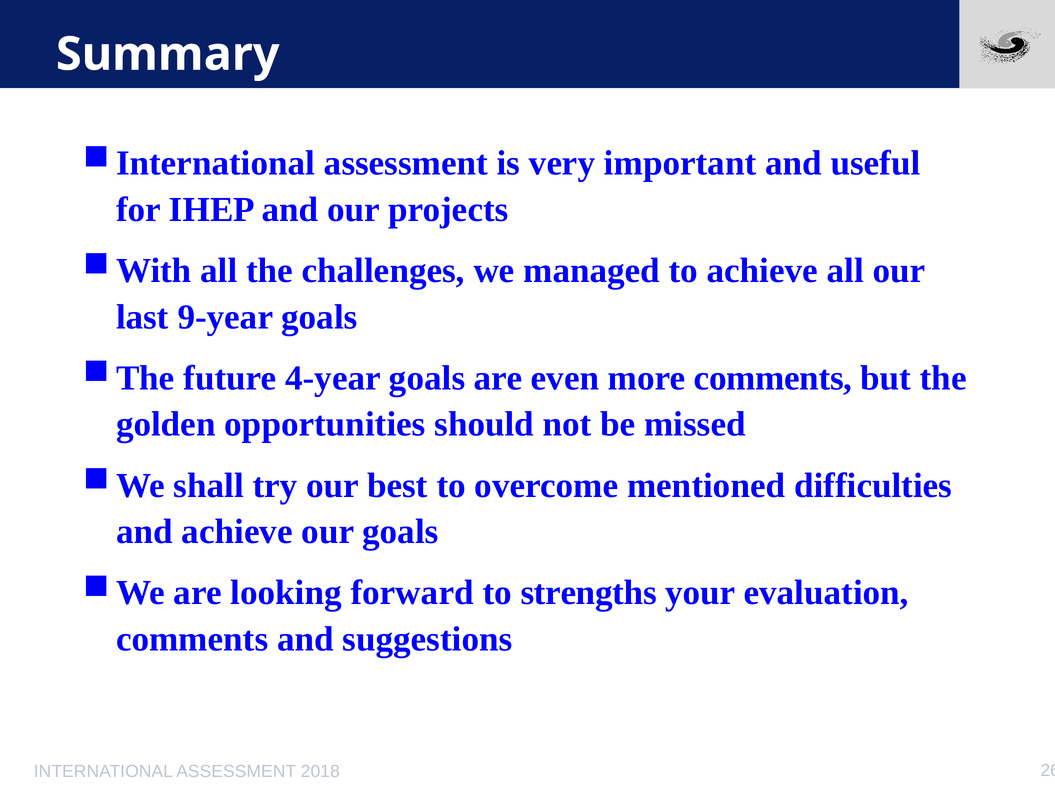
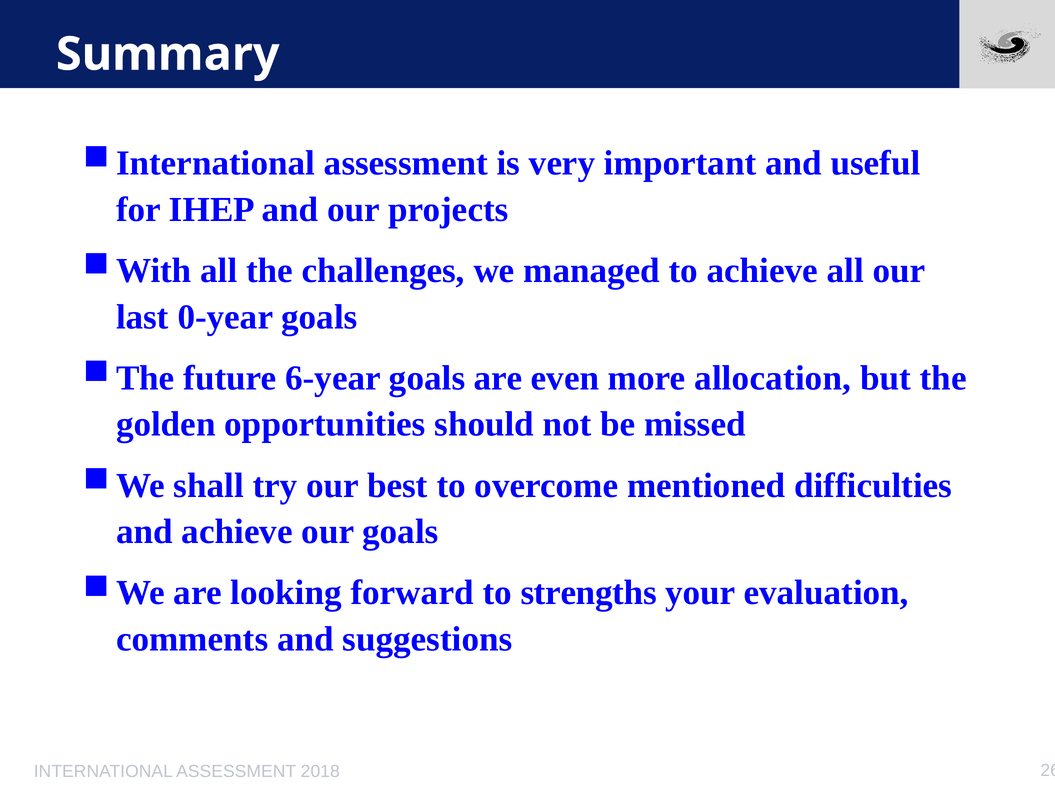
9-year: 9-year -> 0-year (225, 317)
4-year: 4-year -> 6-year (333, 378)
more comments: comments -> allocation (773, 378)
